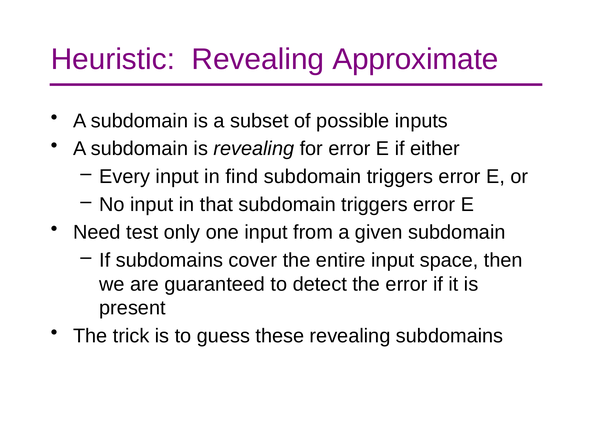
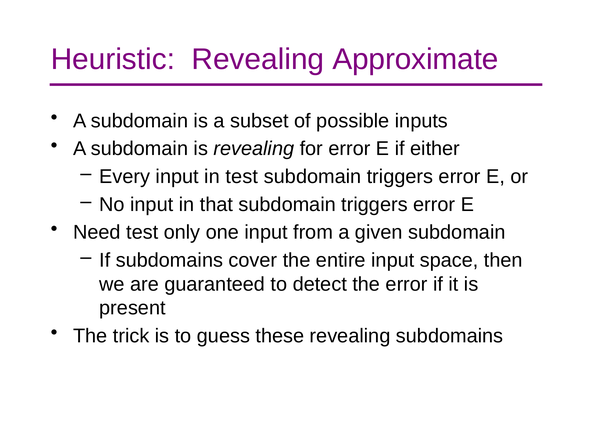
in find: find -> test (242, 177)
